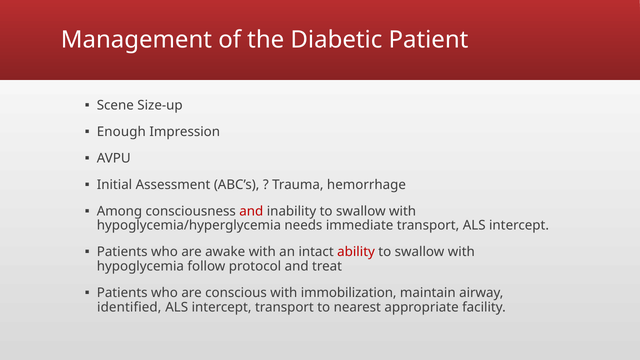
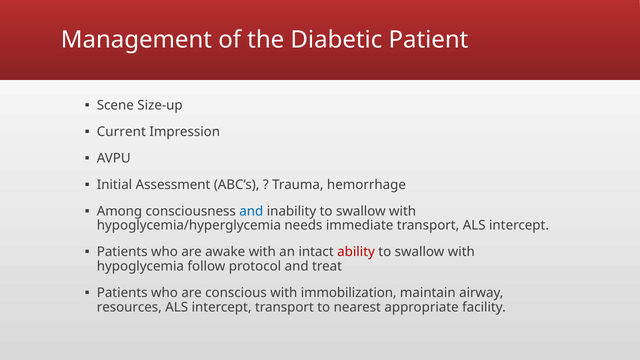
Enough: Enough -> Current (121, 132)
and colour: red -> blue (251, 211)
identified: identified -> resources (129, 307)
